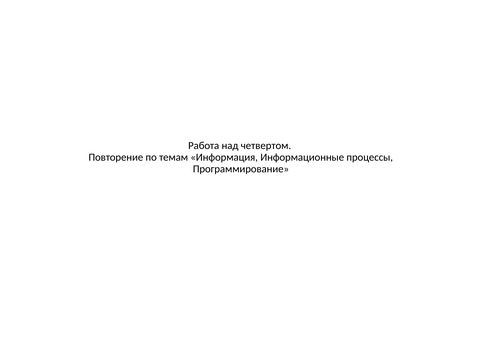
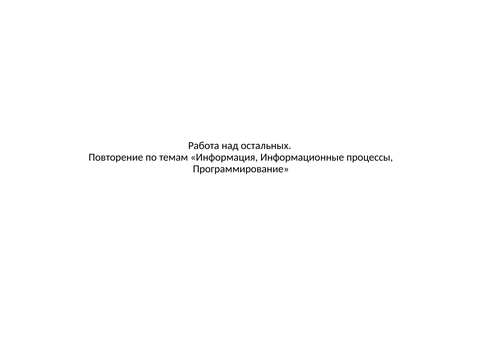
четвертом: четвертом -> остальных (266, 146)
